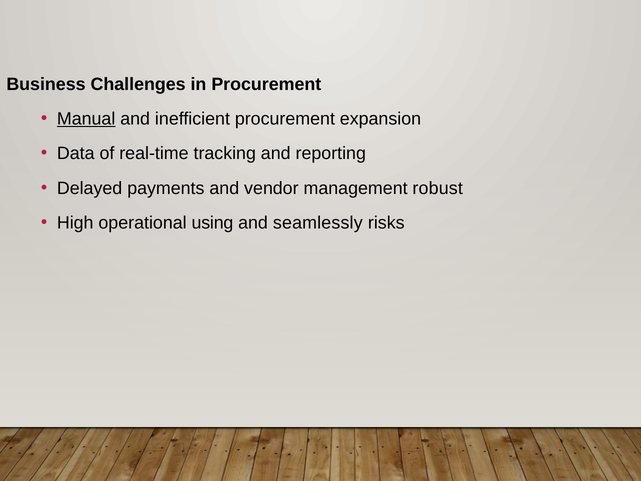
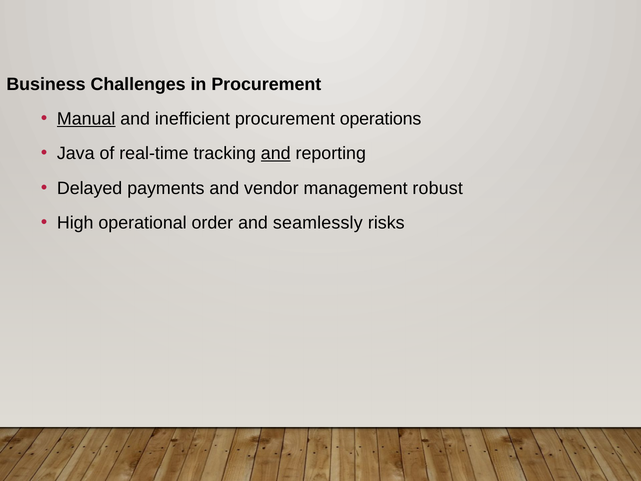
expansion: expansion -> operations (381, 119)
Data: Data -> Java (76, 153)
and underline: none -> present (276, 153)
using: using -> order (212, 223)
